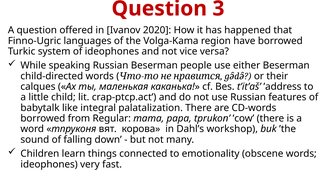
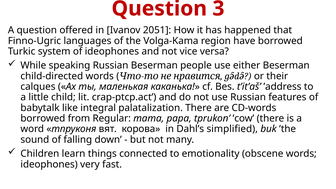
2020: 2020 -> 2051 (157, 30)
workshop: workshop -> simplified (232, 129)
